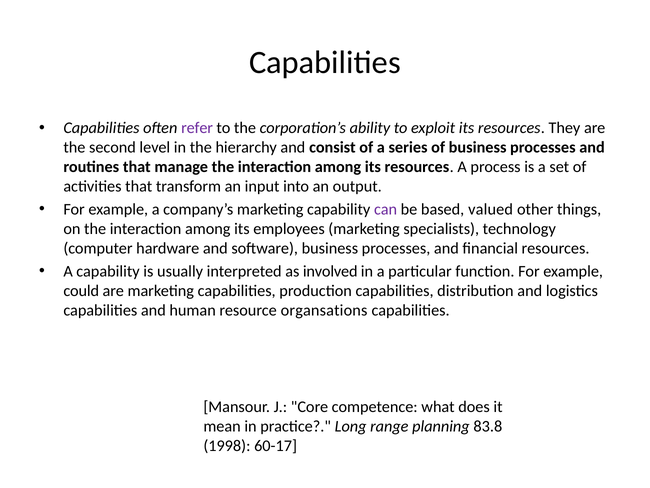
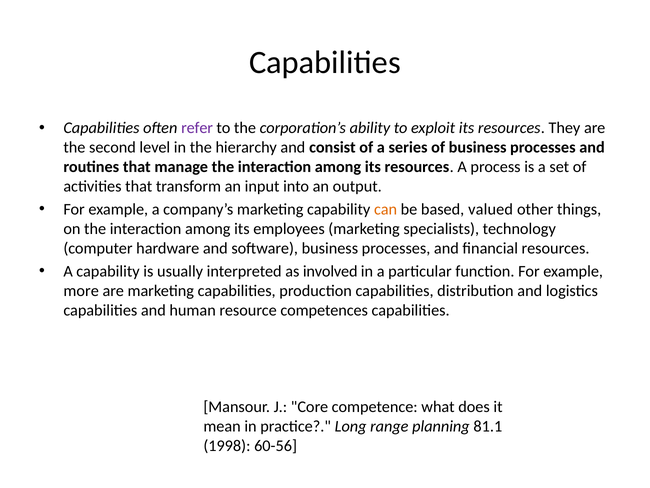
can colour: purple -> orange (386, 209)
could: could -> more (81, 290)
organsations: organsations -> competences (324, 310)
83.8: 83.8 -> 81.1 (488, 426)
60-17: 60-17 -> 60-56 (276, 445)
